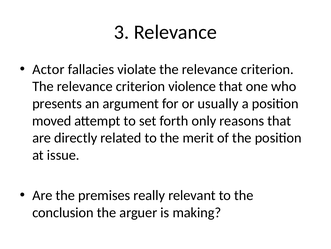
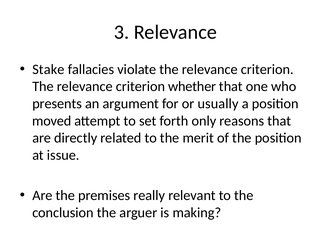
Actor: Actor -> Stake (48, 69)
violence: violence -> whether (192, 86)
